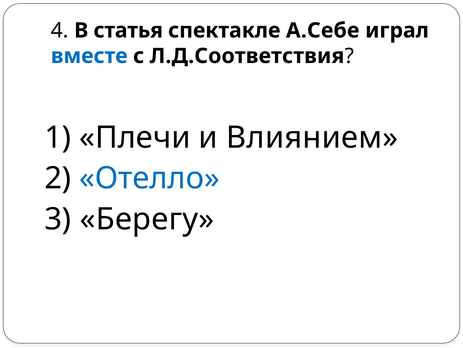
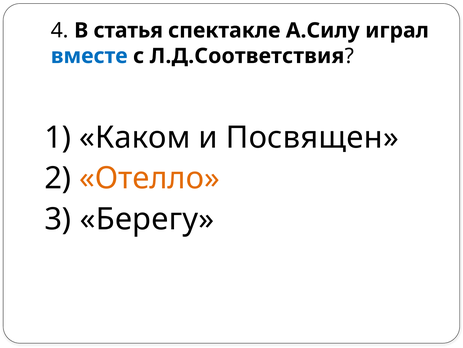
А.Себе: А.Себе -> А.Силу (323, 30)
Плечи: Плечи -> Каком (135, 137)
Влиянием: Влиянием -> Посвящен (312, 137)
Отелло colour: blue -> orange (149, 178)
